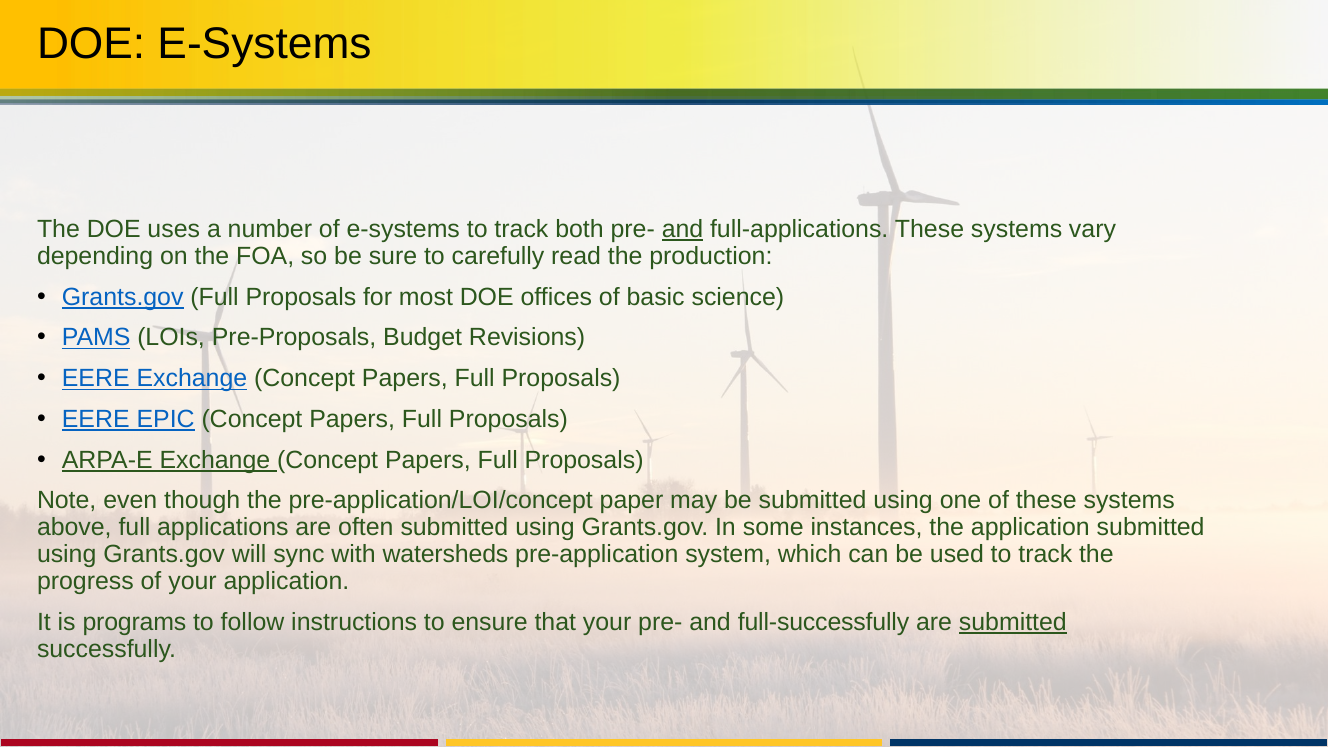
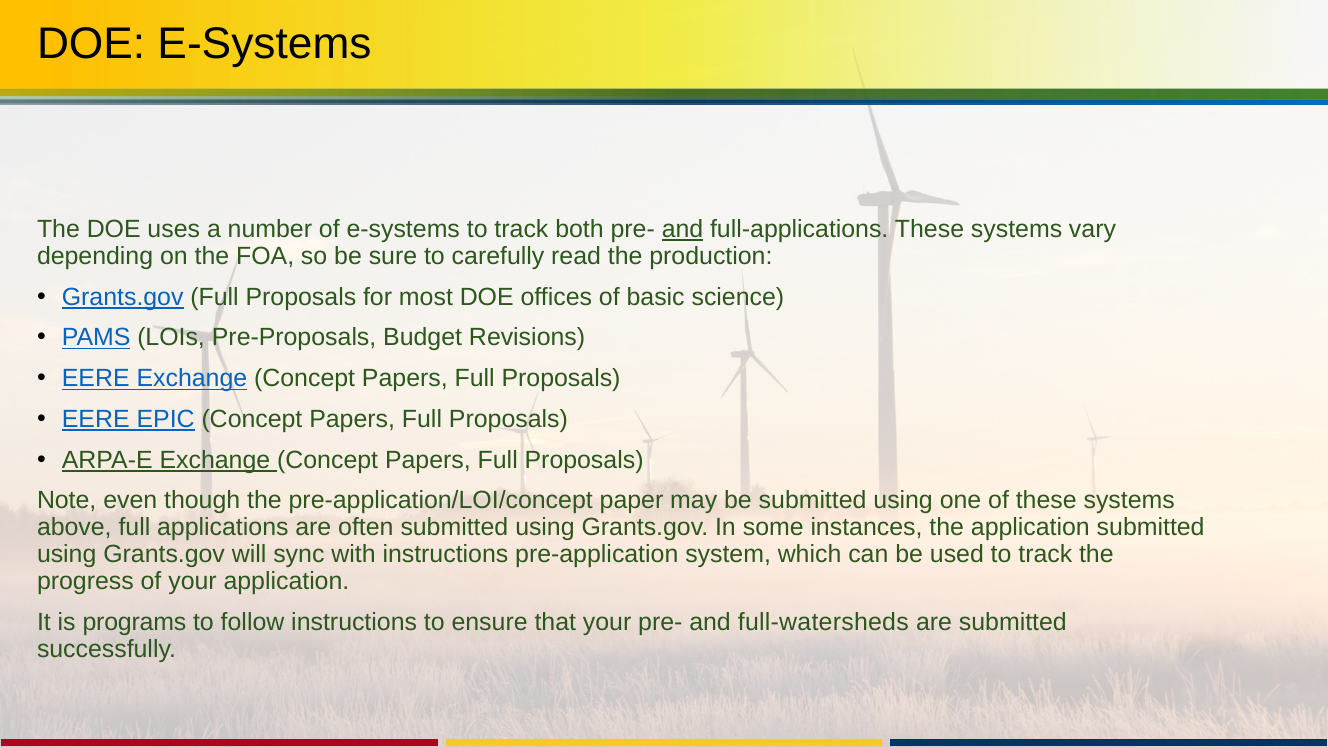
with watersheds: watersheds -> instructions (445, 554)
full-successfully: full-successfully -> full-watersheds (823, 622)
submitted underline: present -> none (1013, 622)
